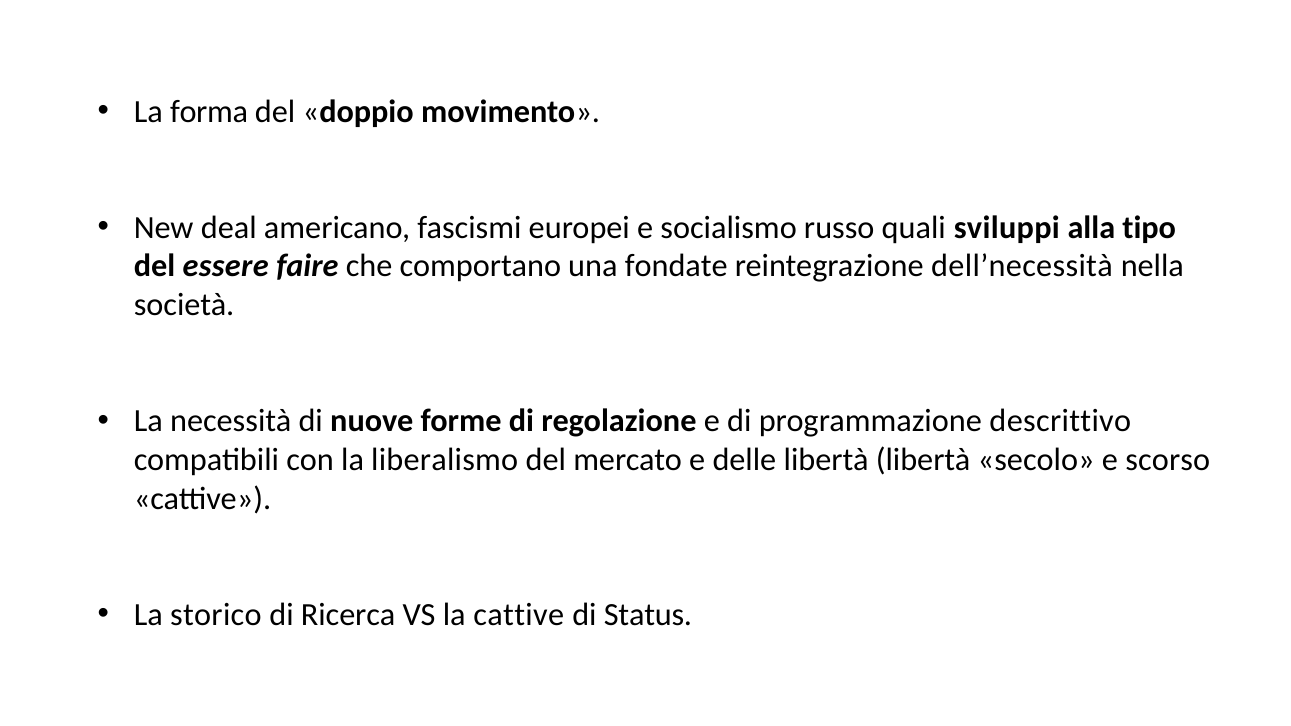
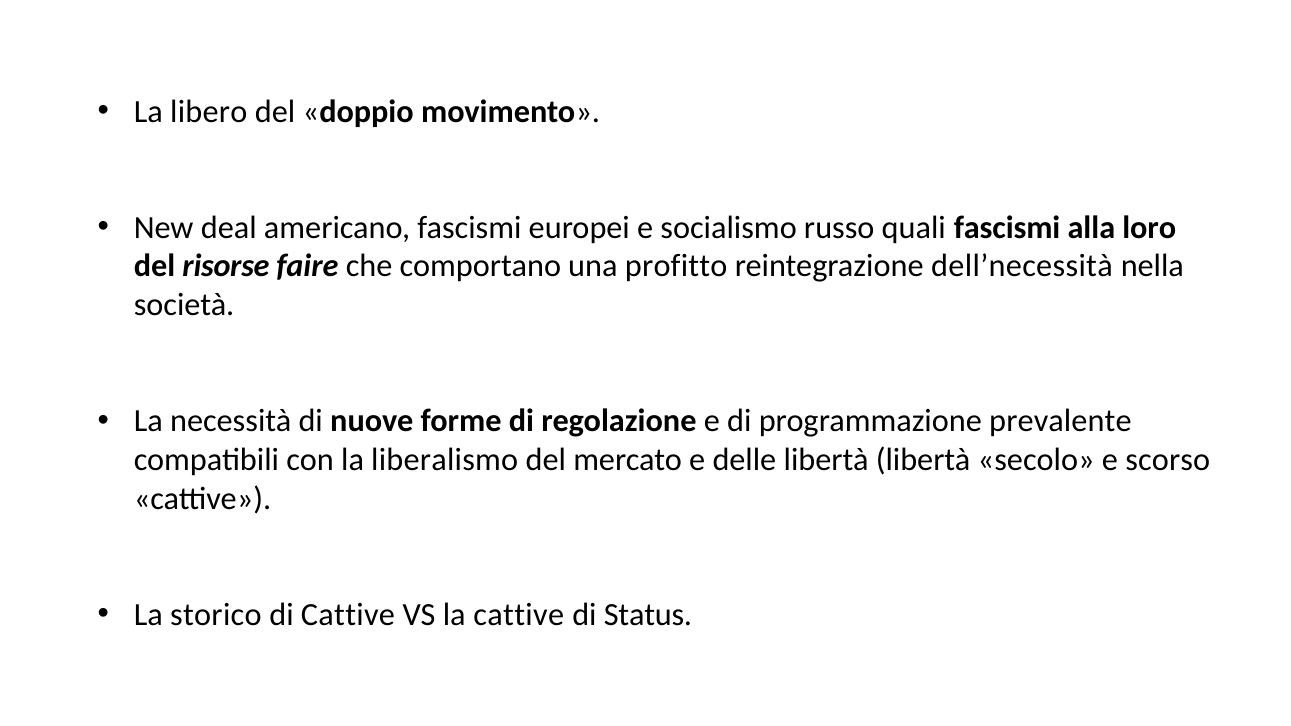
forma: forma -> libero (209, 111)
quali sviluppi: sviluppi -> fascismi (1007, 228)
tipo: tipo -> loro (1149, 228)
essere: essere -> risorse (226, 266)
fondate: fondate -> profitto (676, 266)
descrittivo: descrittivo -> prevalente (1060, 421)
di Ricerca: Ricerca -> Cattive (348, 615)
